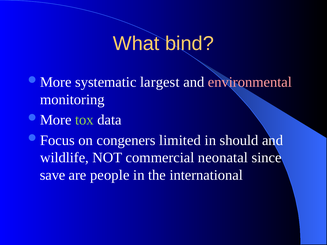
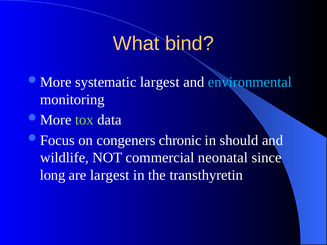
environmental colour: pink -> light blue (250, 82)
limited: limited -> chronic (180, 140)
save: save -> long (53, 175)
are people: people -> largest (110, 175)
international: international -> transthyretin (206, 175)
